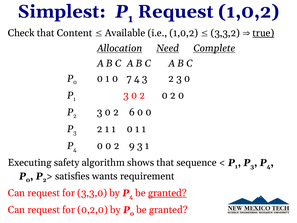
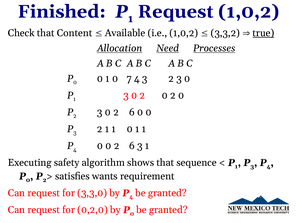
Simplest: Simplest -> Finished (62, 12)
Complete: Complete -> Processes (214, 48)
0 0 2 9: 9 -> 6 (132, 146)
granted underline: present -> none (167, 193)
